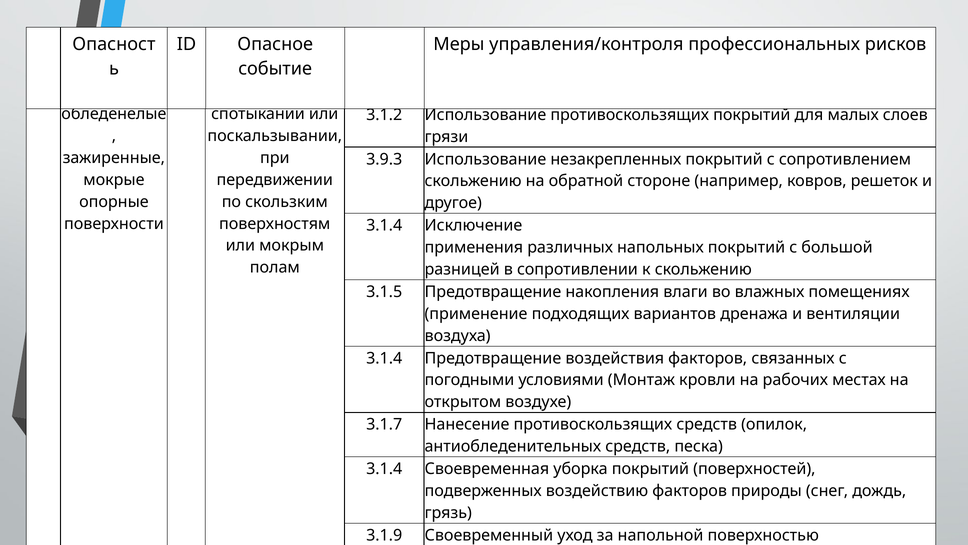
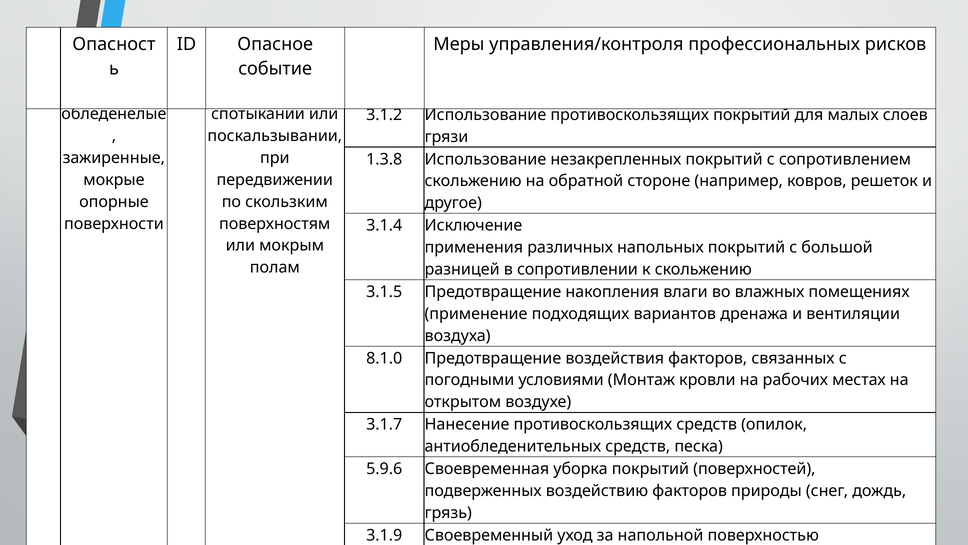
3.9.3: 3.9.3 -> 1.3.8 (384, 159)
3.1.4: 3.1.4 -> 8.1.0 (384, 358)
3.1.4: 3.1.4 -> 5.9.6 (384, 469)
